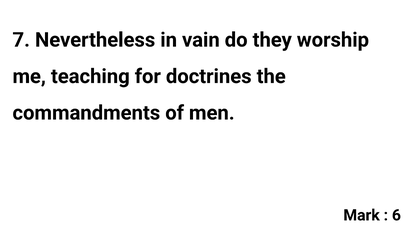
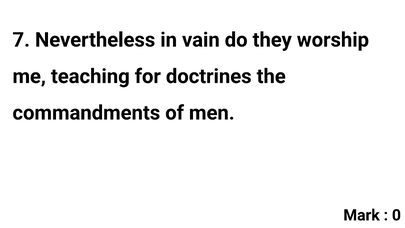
6: 6 -> 0 (396, 215)
